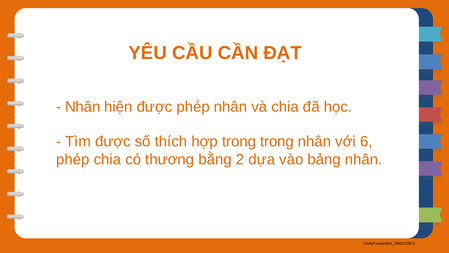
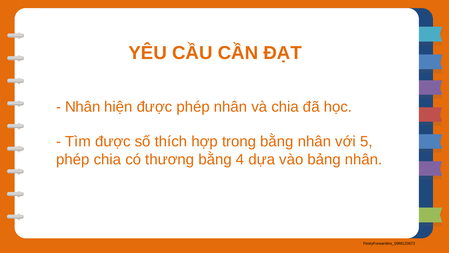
trong trong: trong -> bằng (277, 141)
6: 6 -> 5 (366, 141)
2: 2 -> 4 (240, 159)
